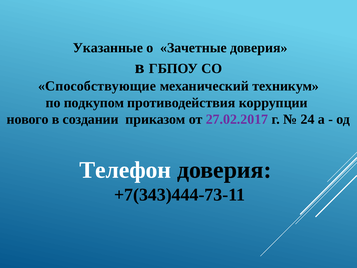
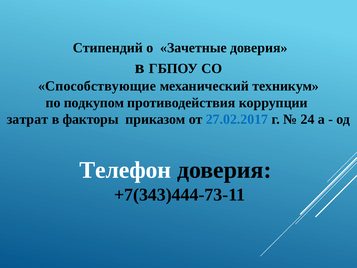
Указанные: Указанные -> Стипендий (108, 48)
нового: нового -> затрат (28, 119)
создании: создании -> факторы (91, 119)
27.02.2017 colour: purple -> blue (237, 119)
